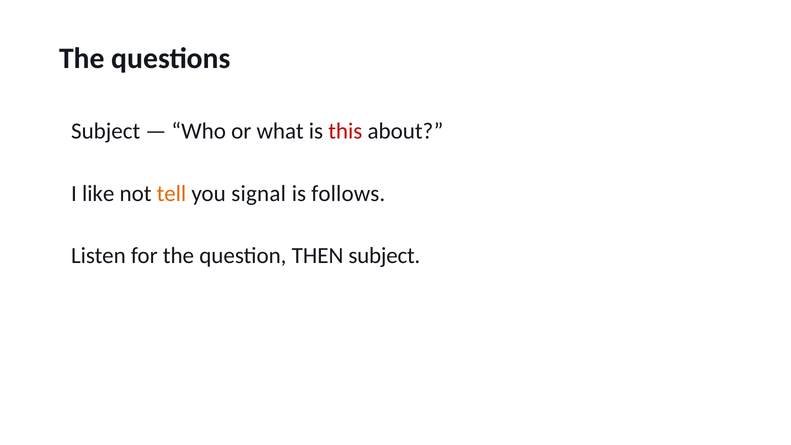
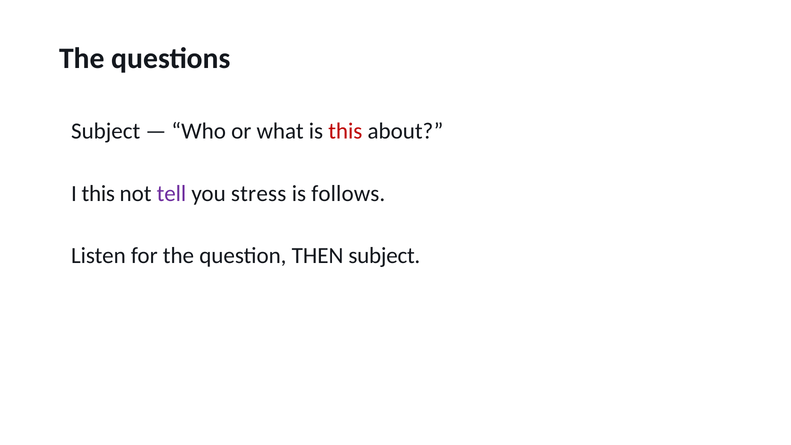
I like: like -> this (98, 193)
tell colour: orange -> purple (171, 193)
signal: signal -> stress (259, 193)
